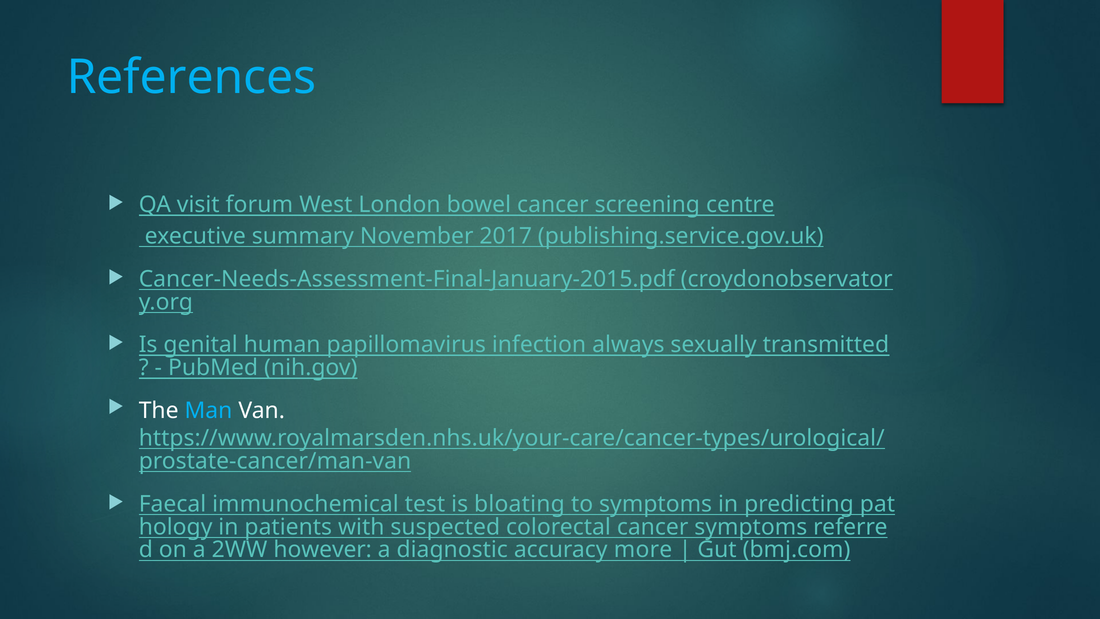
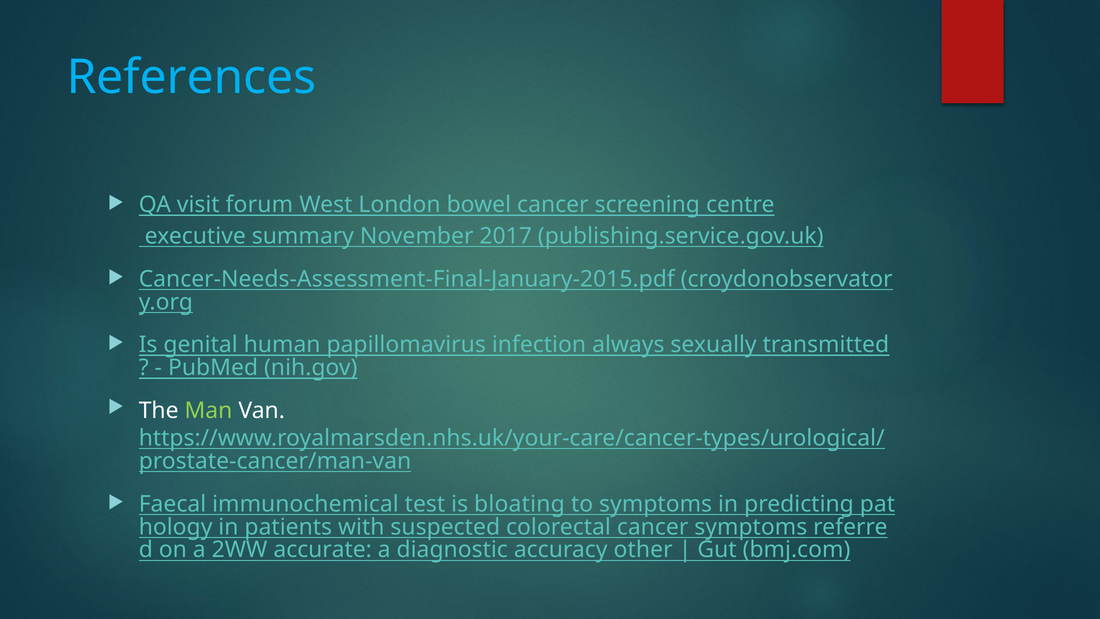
Man colour: light blue -> light green (208, 410)
however: however -> accurate (323, 550)
more: more -> other (643, 550)
